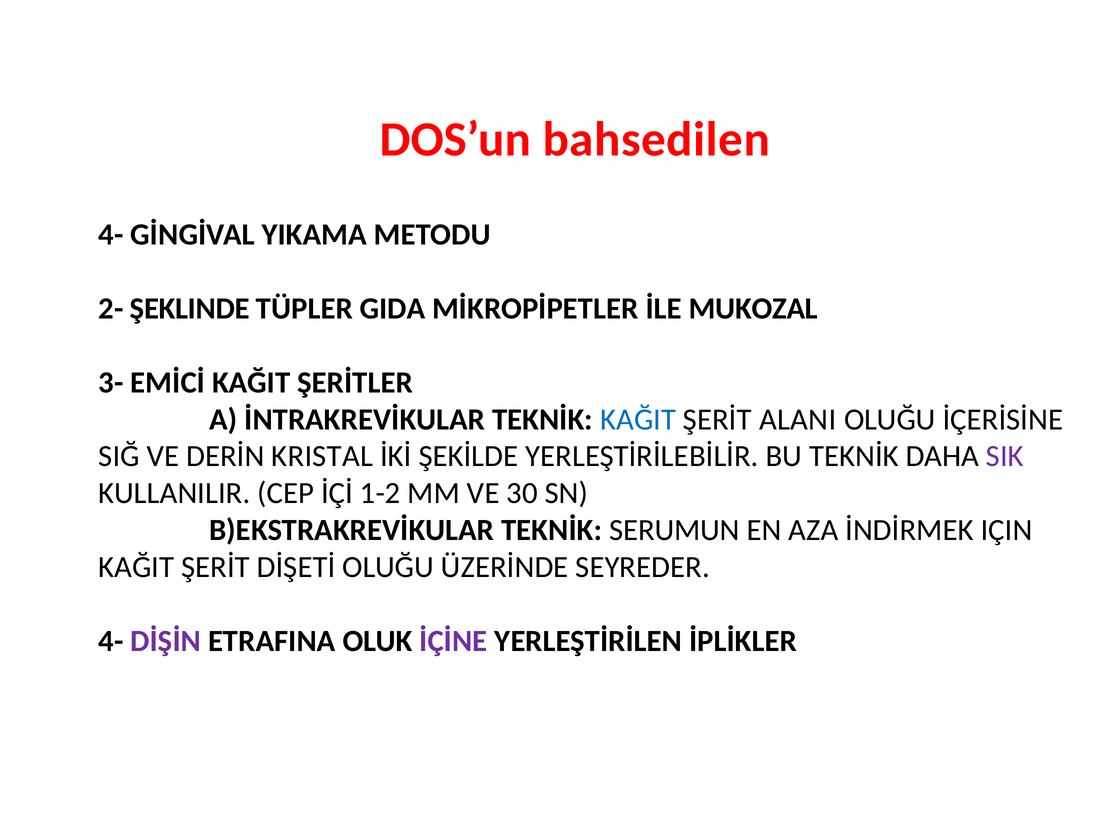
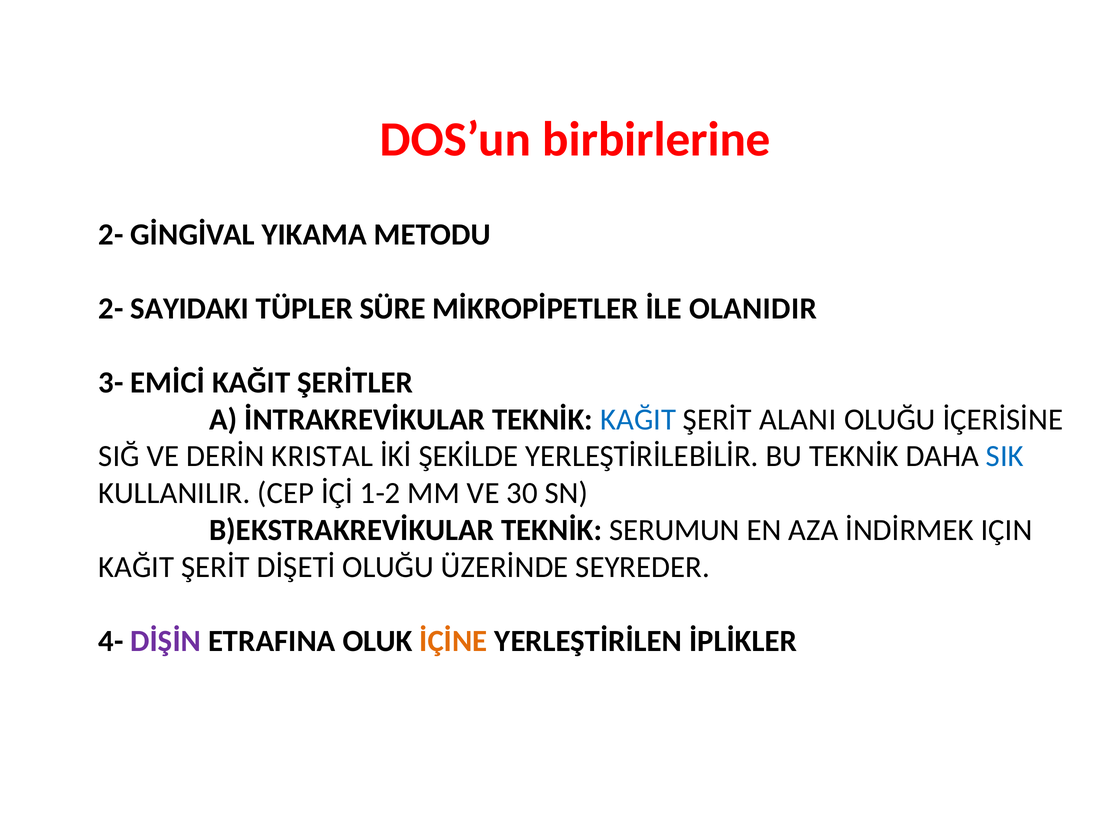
bahsedilen: bahsedilen -> birbirlerine (657, 139)
4-: 4- -> 2- (111, 234)
ŞEKLINDE: ŞEKLINDE -> SAYIDAKI (190, 308)
GIDA: GIDA -> SÜRE (393, 308)
MUKOZAL: MUKOZAL -> OLANIDIR (753, 308)
SIK colour: purple -> blue (1005, 456)
İÇİNE colour: purple -> orange (453, 641)
